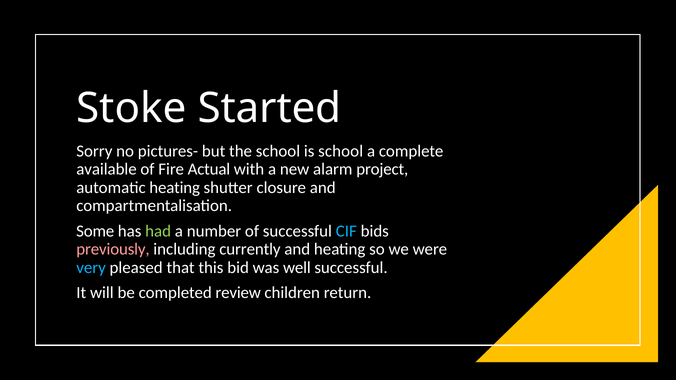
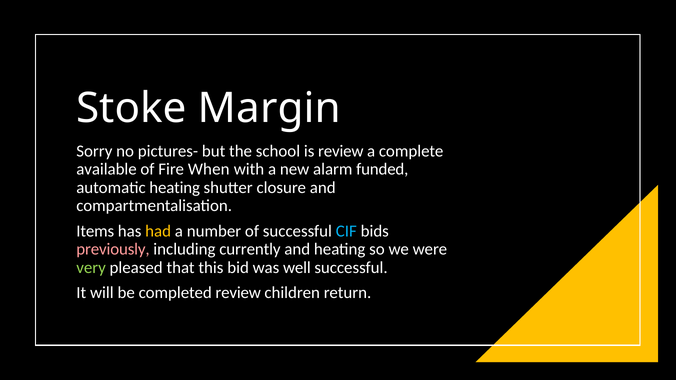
Started: Started -> Margin (269, 108)
is school: school -> review (341, 151)
Actual: Actual -> When (209, 170)
project: project -> funded (382, 170)
Some: Some -> Items (95, 231)
had colour: light green -> yellow (158, 231)
very colour: light blue -> light green (91, 268)
